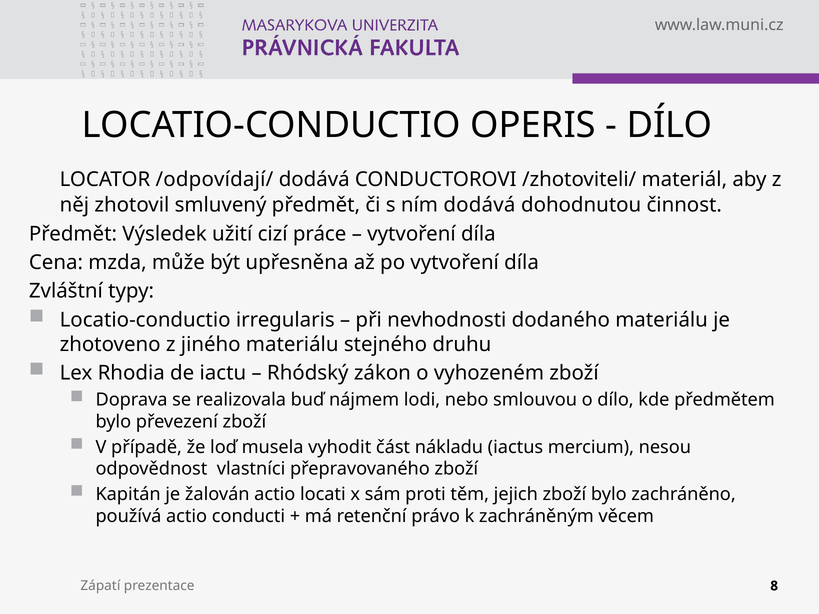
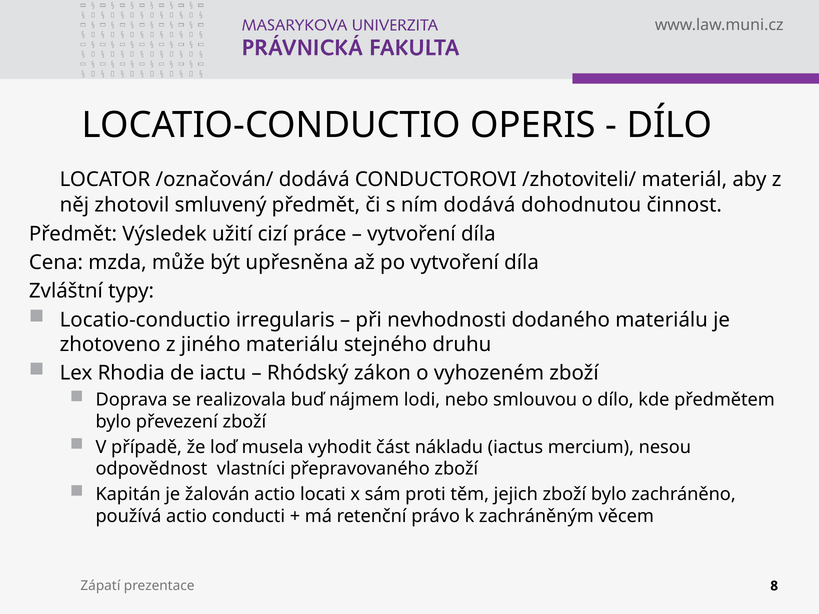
/odpovídají/: /odpovídají/ -> /označován/ (215, 179)
